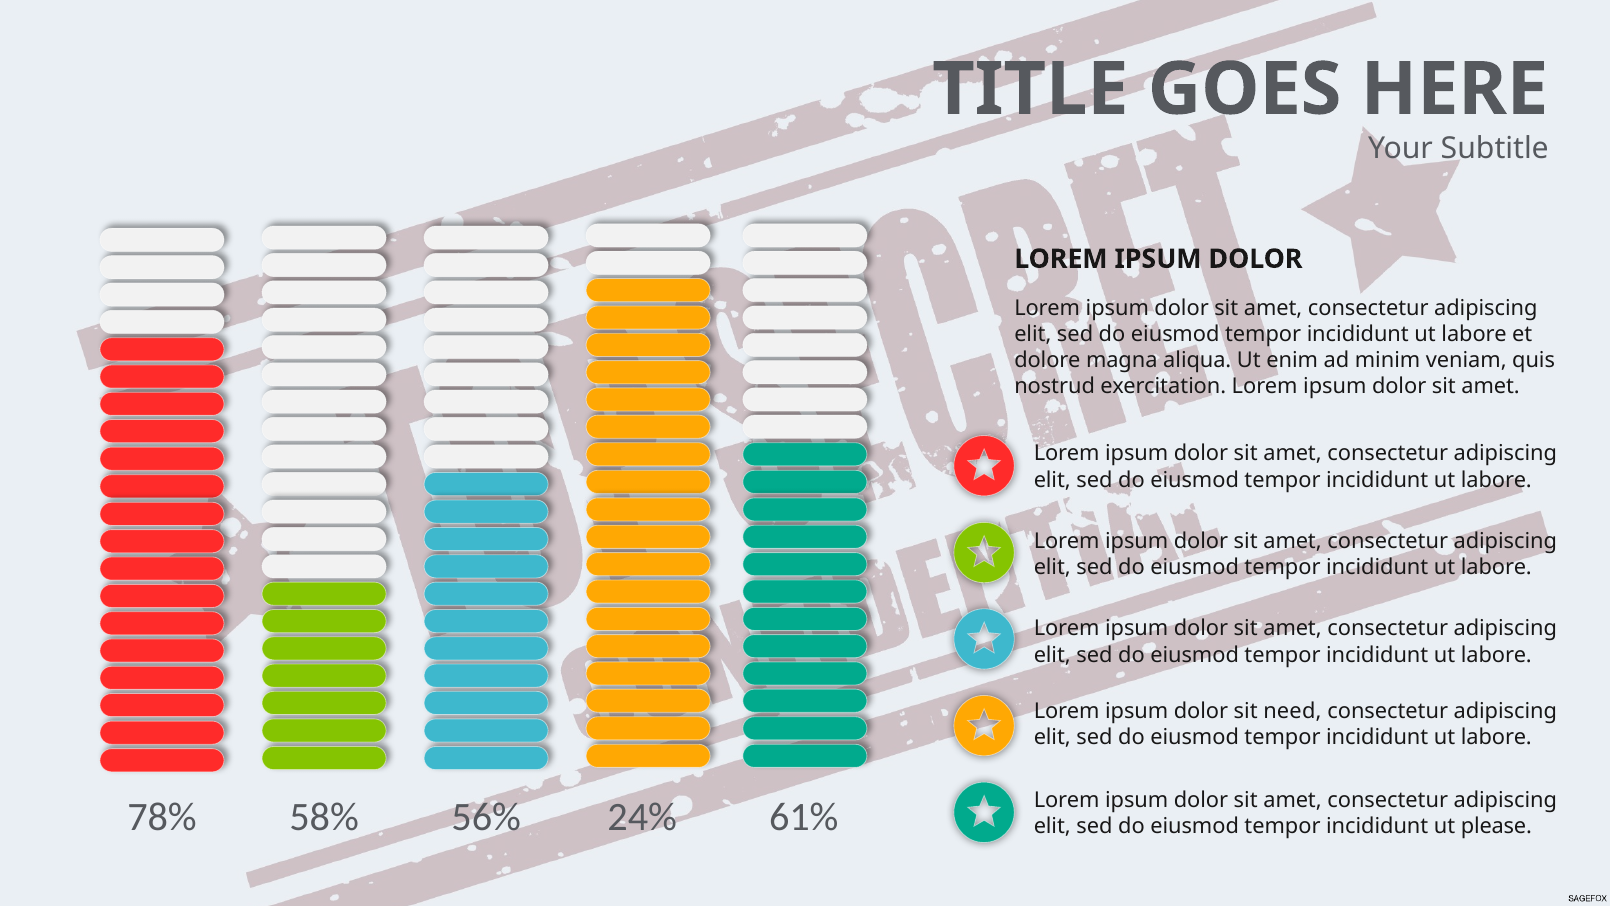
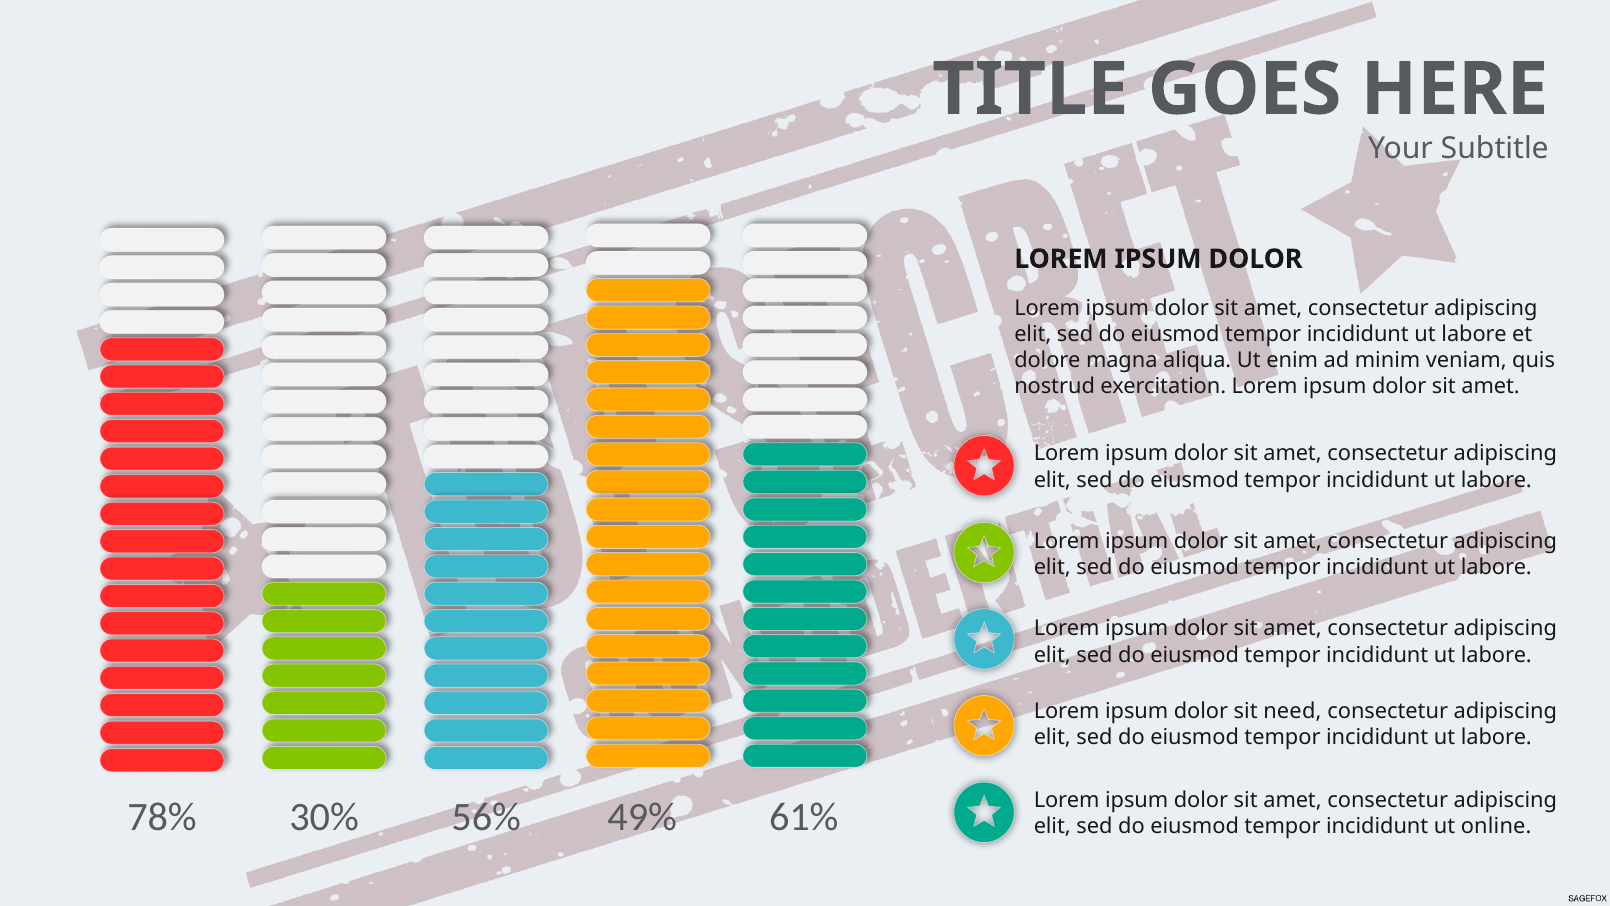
58%: 58% -> 30% (324, 816)
24%: 24% -> 49% (642, 816)
please: please -> online (1496, 826)
